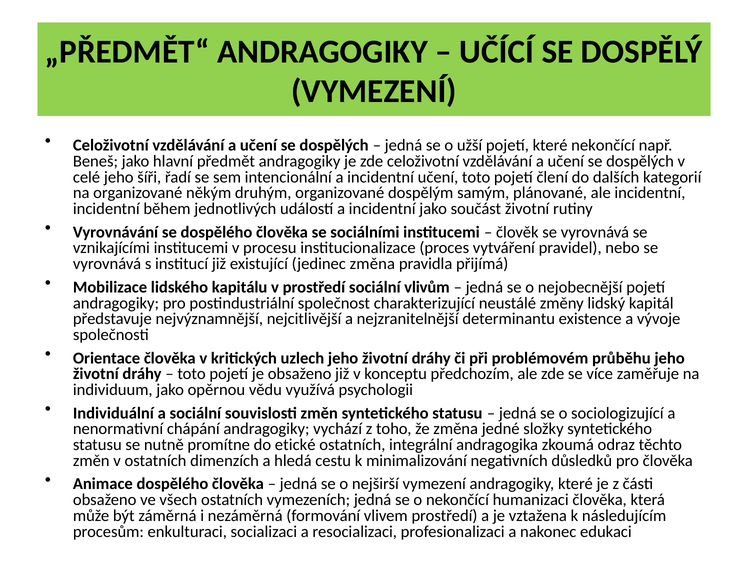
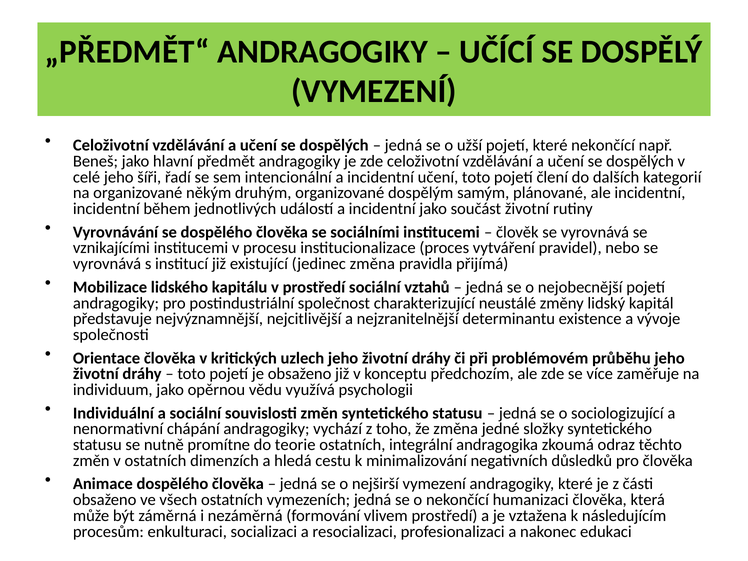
vlivům: vlivům -> vztahů (427, 287)
etické: etické -> teorie (295, 445)
